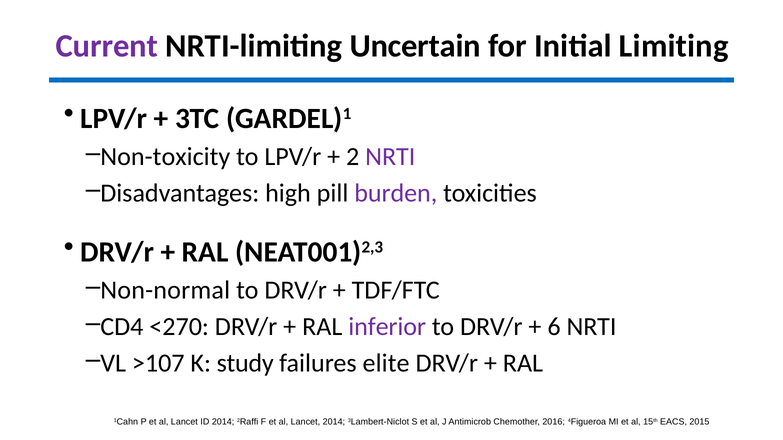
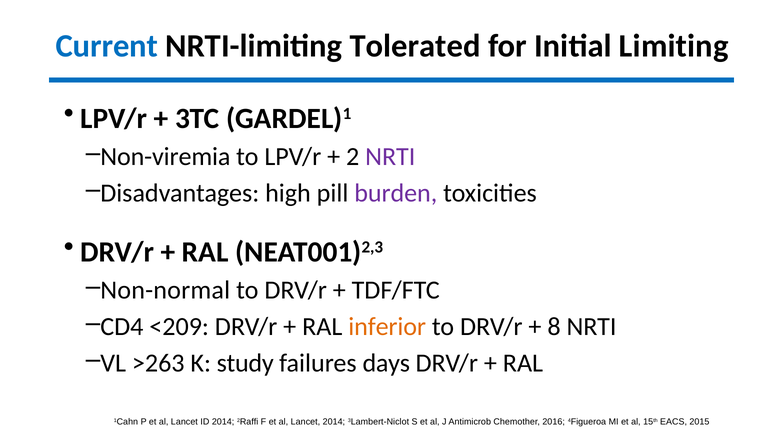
Current colour: purple -> blue (107, 46)
Uncertain: Uncertain -> Tolerated (415, 46)
Non-toxicity: Non-toxicity -> Non-viremia (165, 157)
<270: <270 -> <209 (179, 327)
inferior colour: purple -> orange (387, 327)
6: 6 -> 8 (554, 327)
>107: >107 -> >263 (158, 364)
elite: elite -> days (386, 364)
